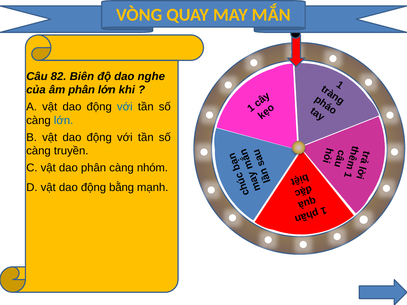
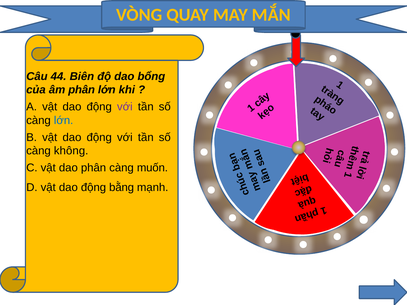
82: 82 -> 44 (59, 76)
nghe: nghe -> bổng (151, 76)
với colour: blue -> purple (125, 107)
truyền: truyền -> không (71, 151)
nhóm: nhóm -> muốn (152, 168)
